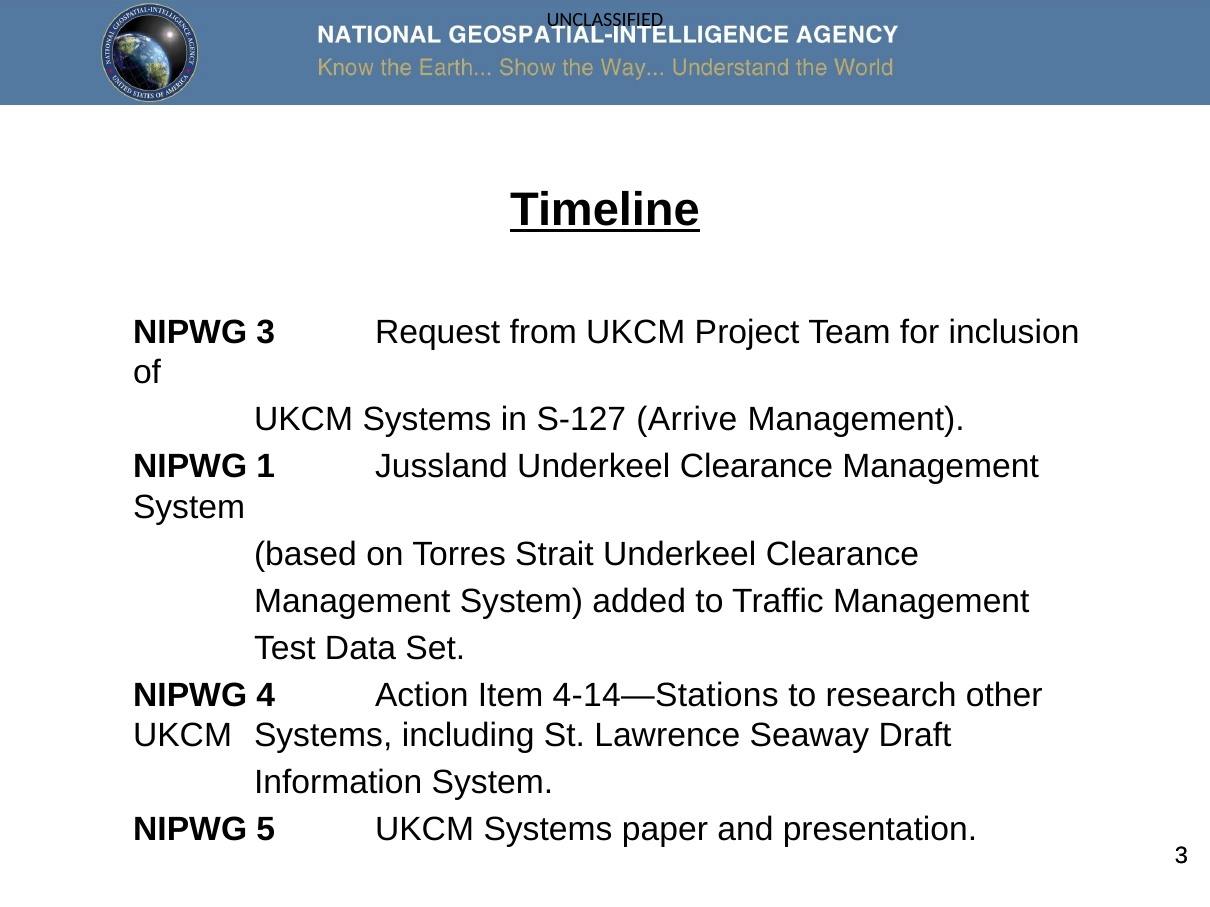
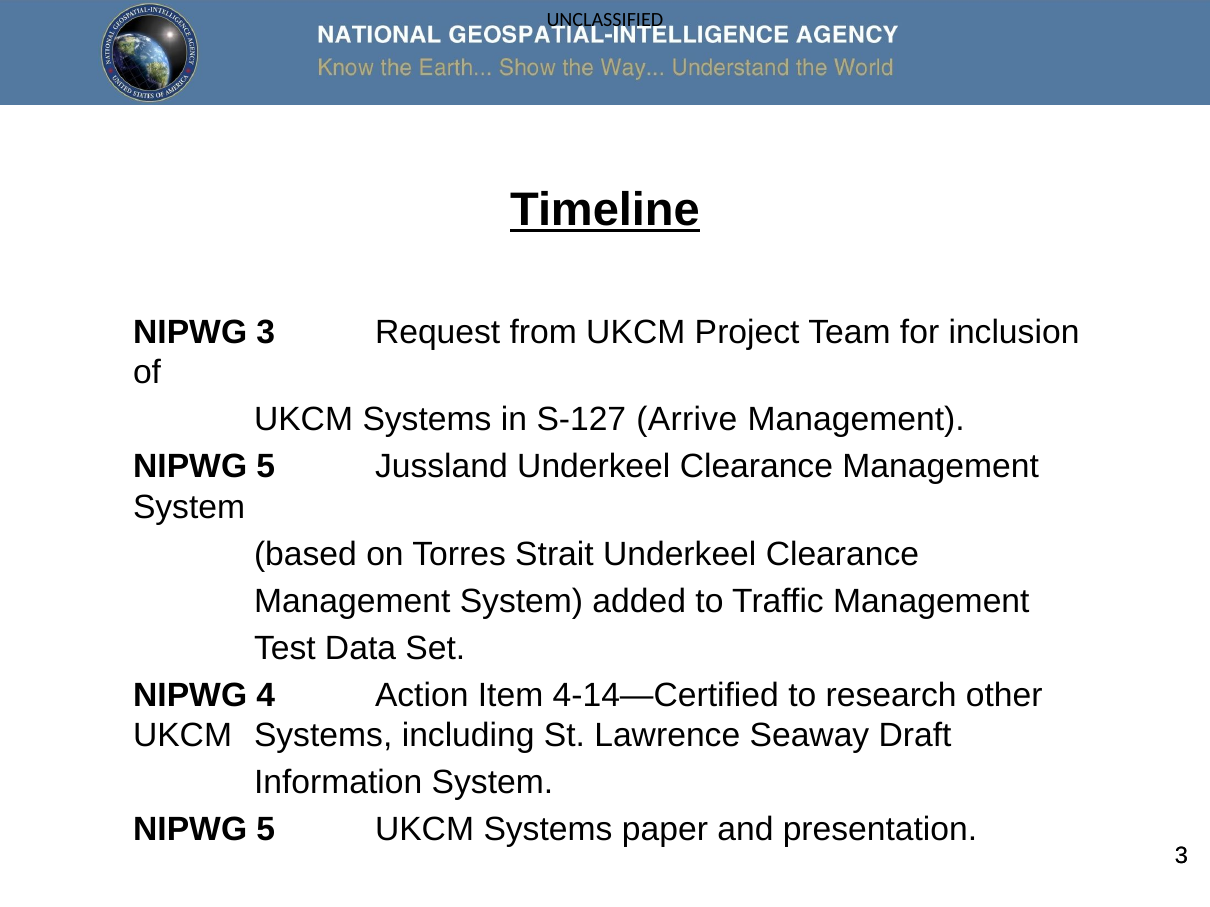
1: 1 -> 5 (266, 467)
4-14—Stations: 4-14—Stations -> 4-14—Certified (666, 696)
